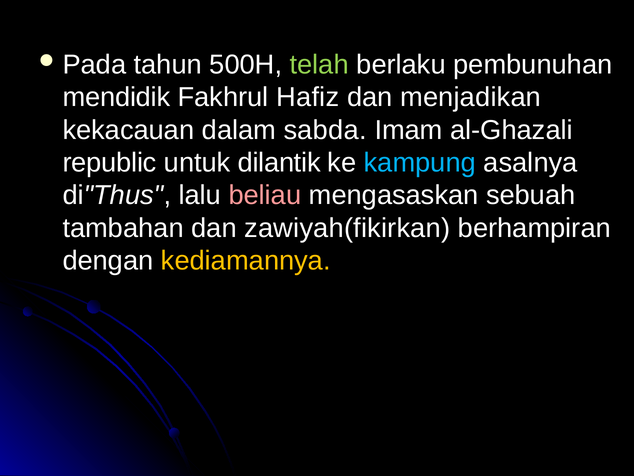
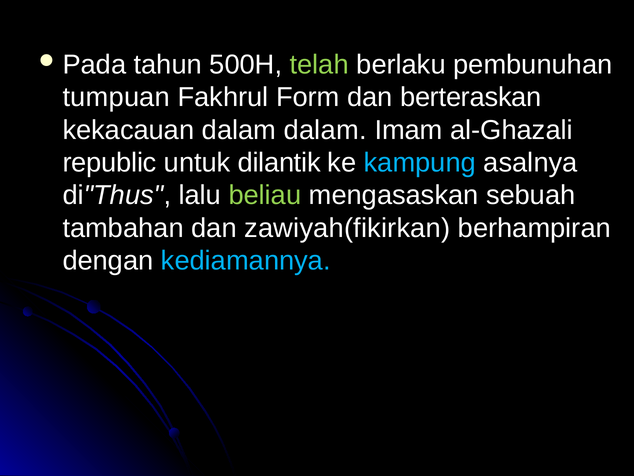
mendidik: mendidik -> tumpuan (116, 97)
Hafiz: Hafiz -> Form (308, 97)
menjadikan: menjadikan -> berteraskan (471, 97)
dalam sabda: sabda -> dalam (325, 130)
beliau colour: pink -> light green (265, 195)
kediamannya colour: yellow -> light blue (246, 261)
